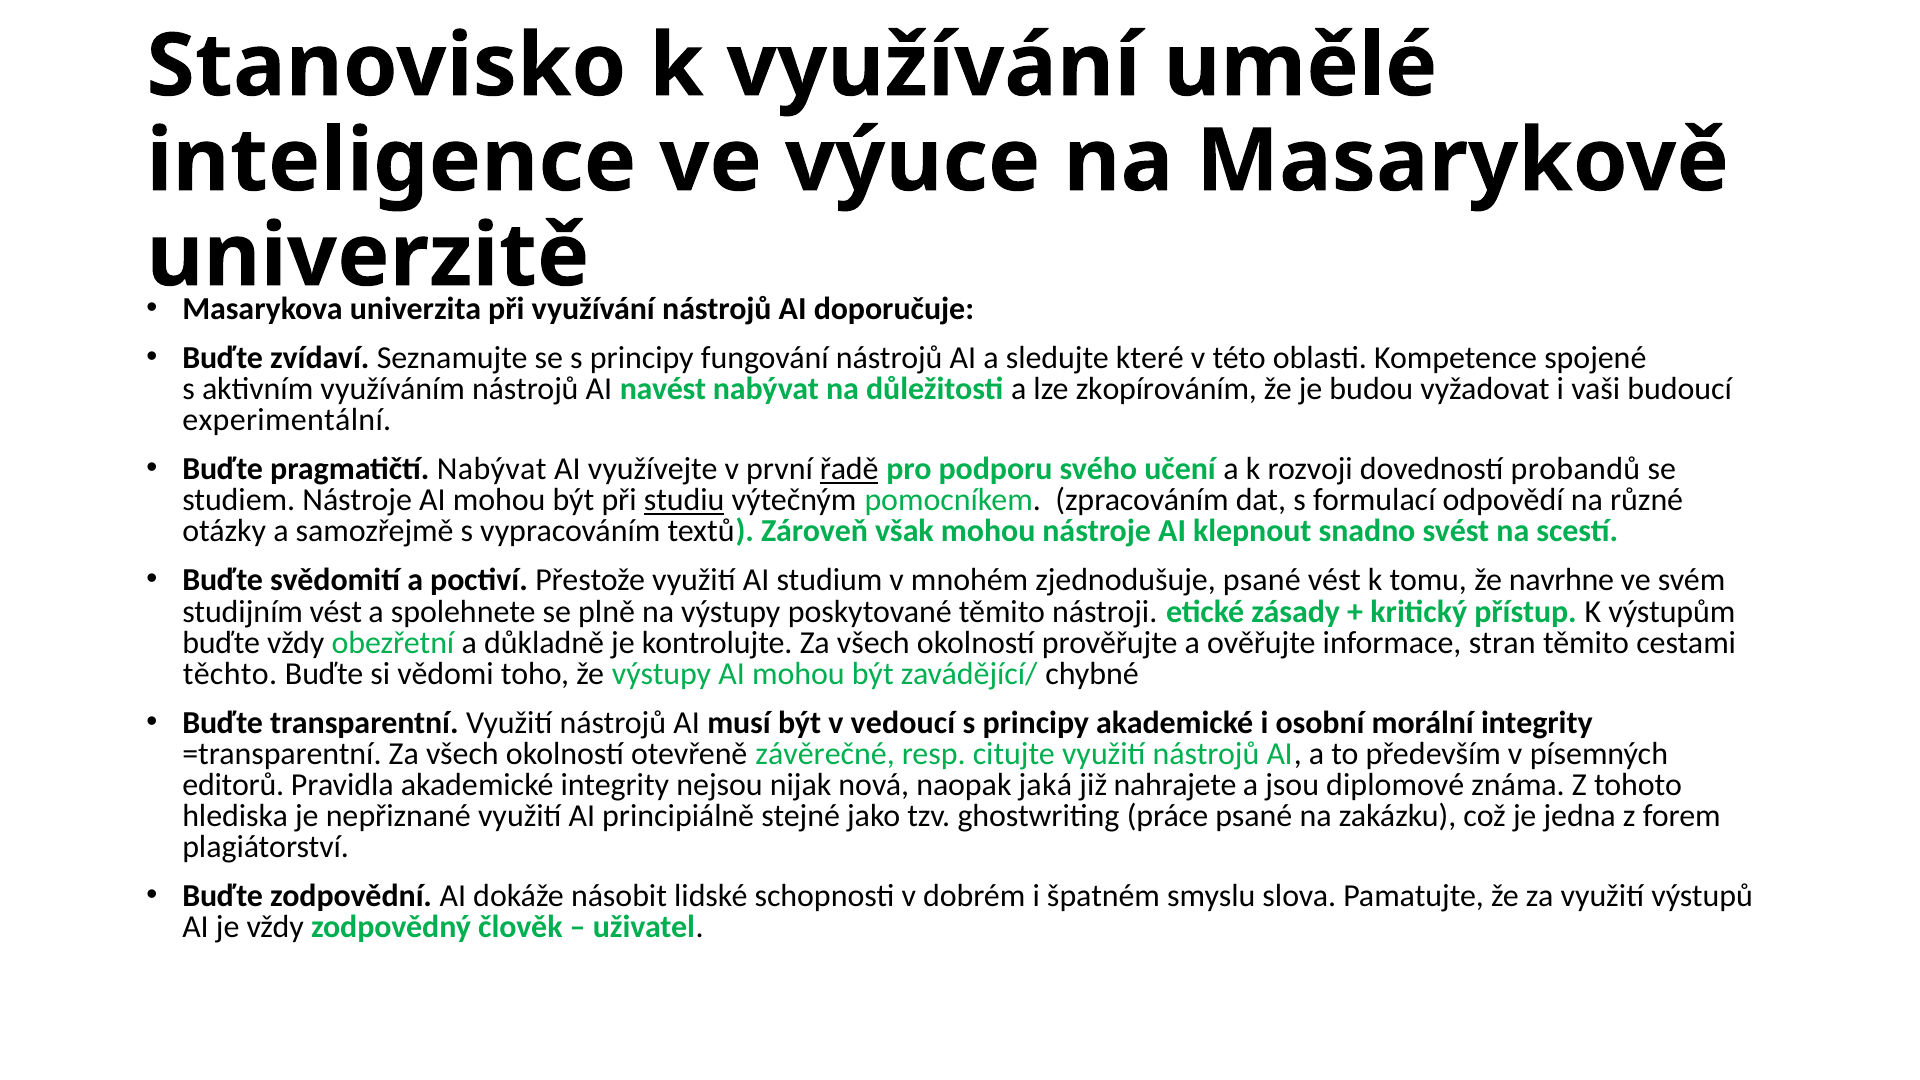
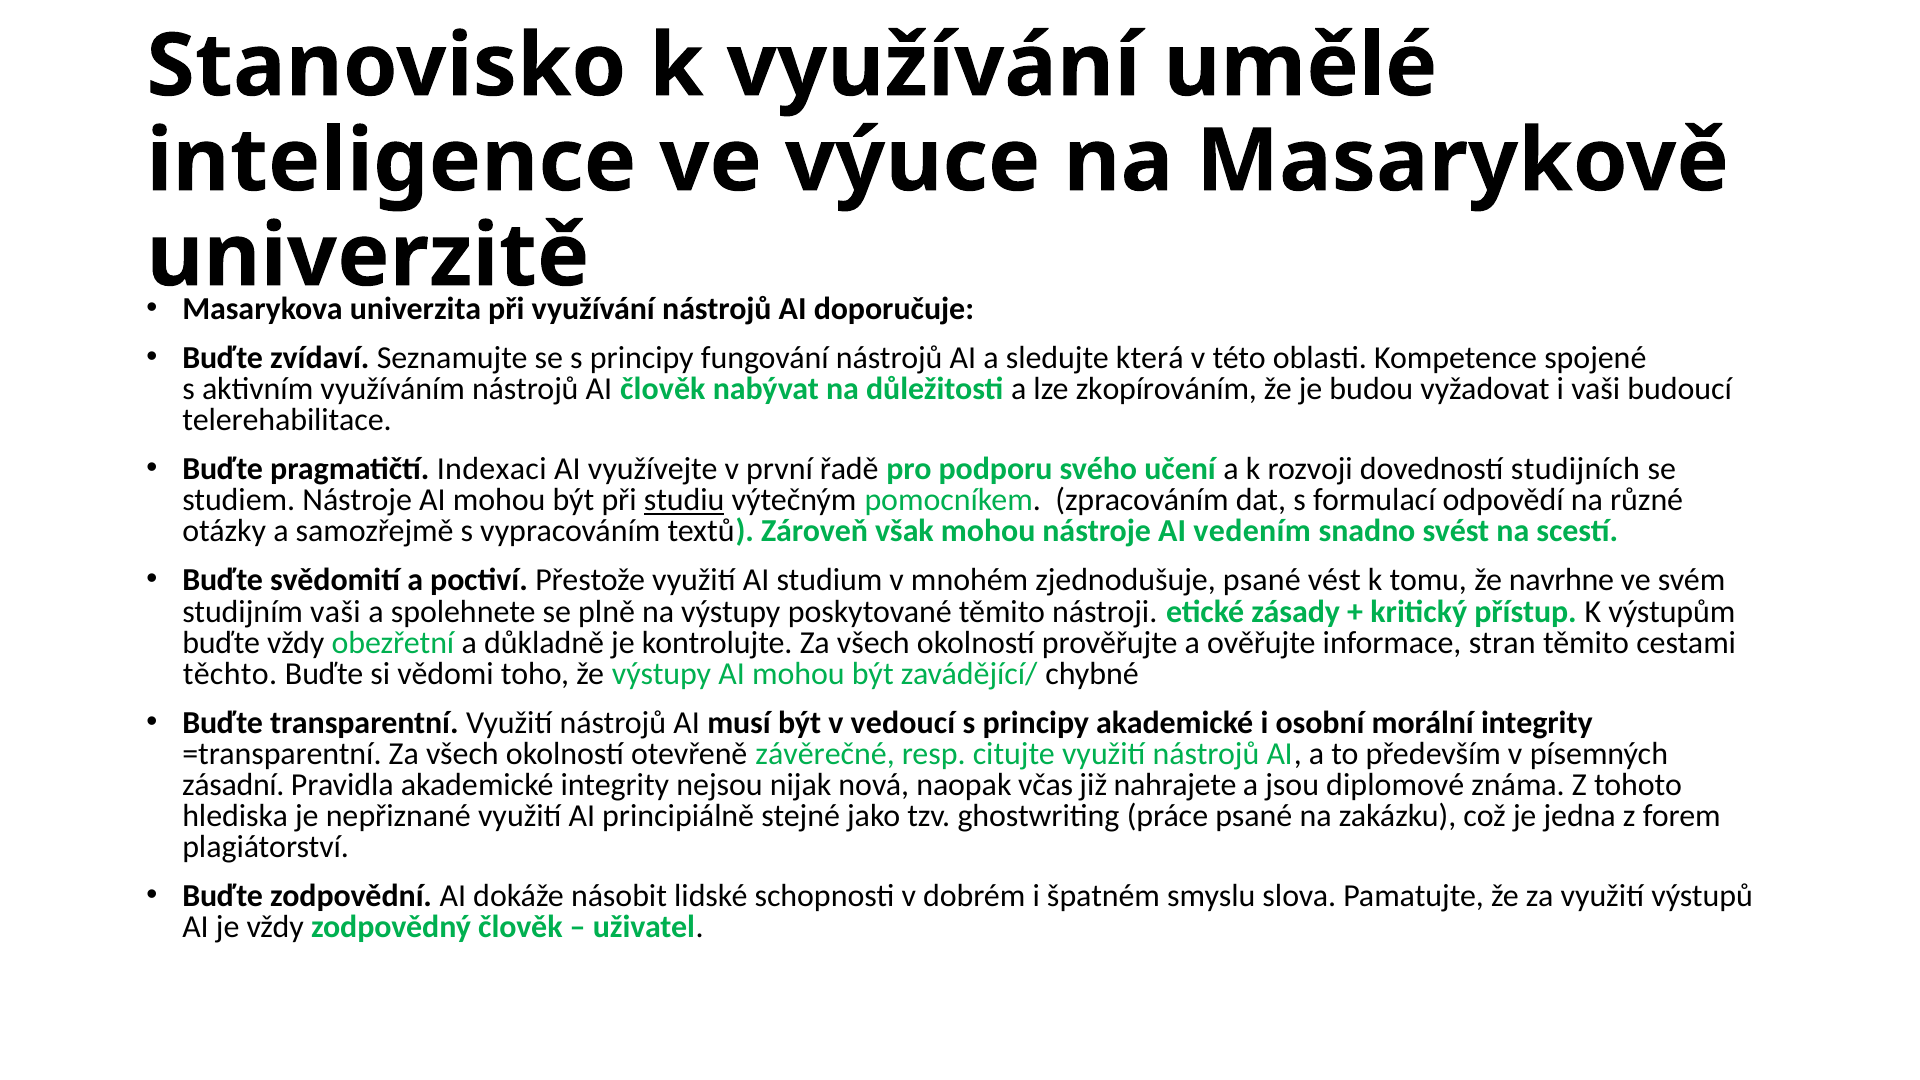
které: které -> která (1150, 358)
AI navést: navést -> člověk (663, 389)
experimentální: experimentální -> telerehabilitace (287, 420)
pragmatičtí Nabývat: Nabývat -> Indexaci (492, 469)
řadě underline: present -> none (849, 469)
probandů: probandů -> studijních (1575, 469)
klepnout: klepnout -> vedením (1252, 531)
studijním vést: vést -> vaši (335, 611)
editorů: editorů -> zásadní (233, 785)
jaká: jaká -> včas (1046, 785)
